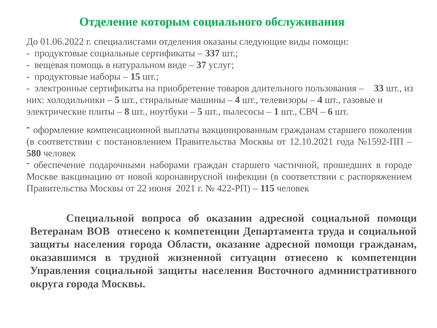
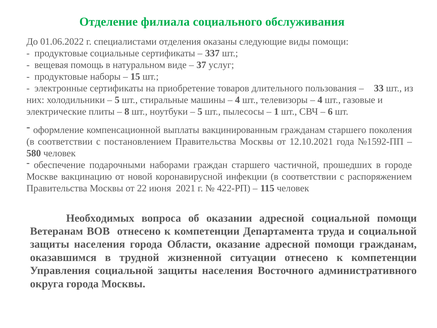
которым: которым -> филиала (165, 22)
Специальной: Специальной -> Необходимых (100, 218)
